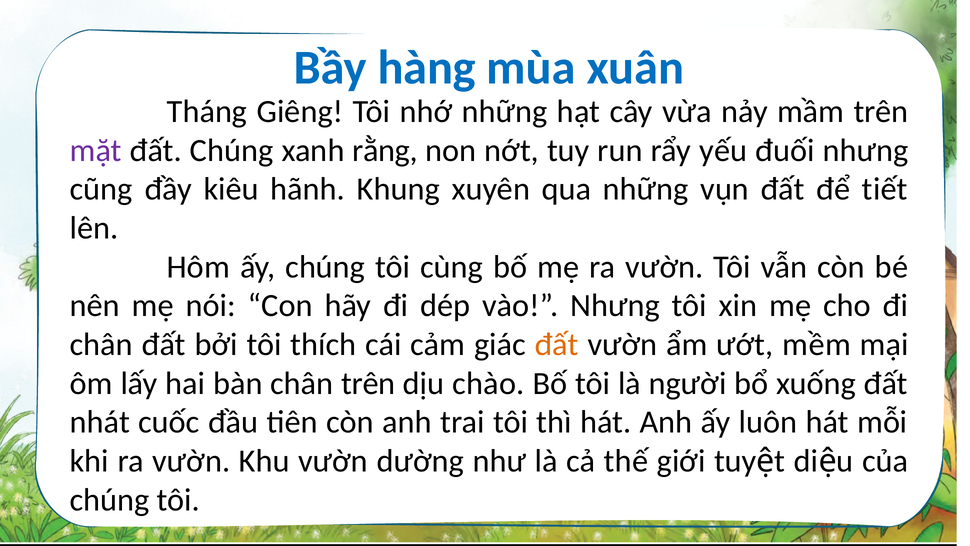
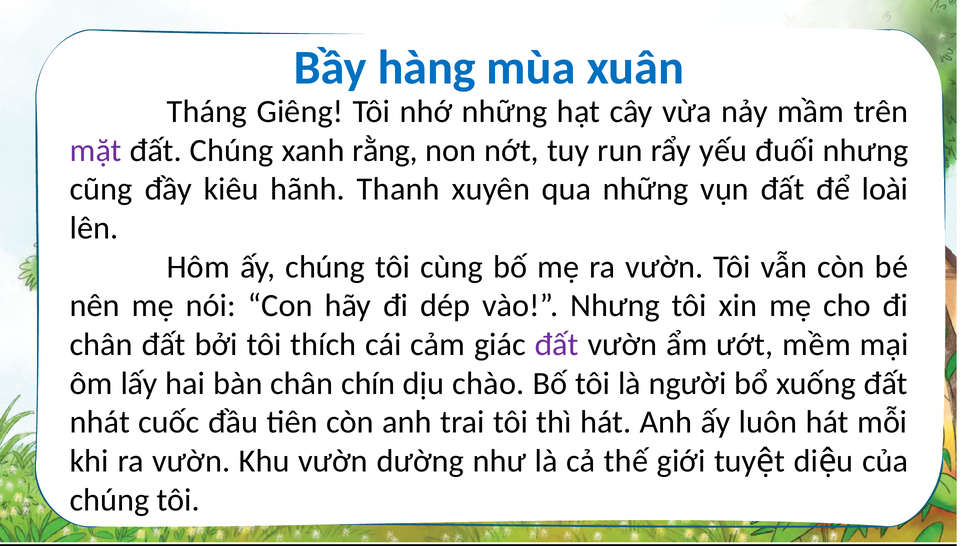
Khung: Khung -> Thanh (398, 189)
tiết: tiết -> loài (885, 189)
đất colour: orange -> purple (557, 344)
chân trên: trên -> chín (368, 383)
